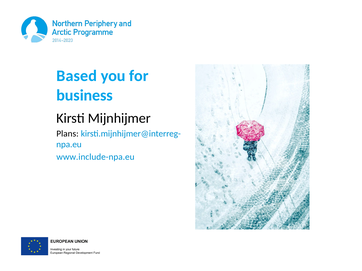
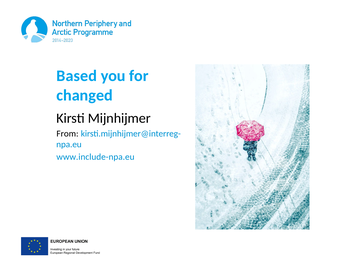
business: business -> changed (85, 95)
Plans: Plans -> From (67, 134)
